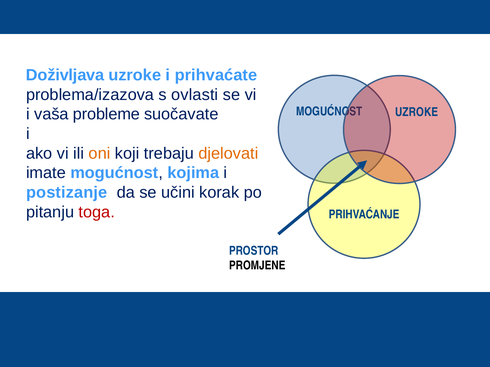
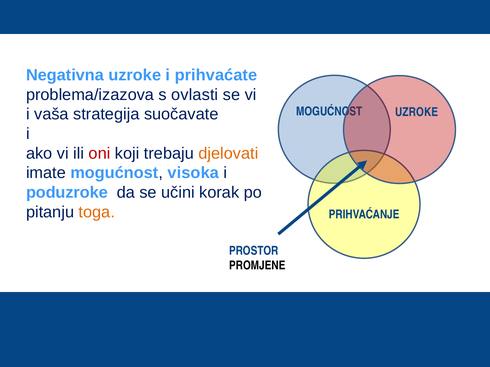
Doživljava: Doživljava -> Negativna (65, 75)
probleme: probleme -> strategija (106, 114)
oni colour: orange -> red (99, 154)
kojima: kojima -> visoka (193, 173)
postizanje: postizanje -> poduzroke (67, 193)
toga colour: red -> orange (97, 212)
